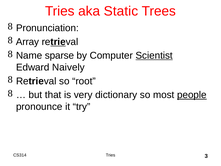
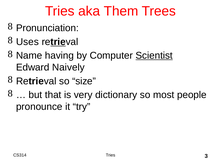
Static: Static -> Them (121, 11)
Array: Array -> Uses (27, 42)
sparse: sparse -> having (59, 55)
root: root -> size (84, 81)
people underline: present -> none (192, 95)
